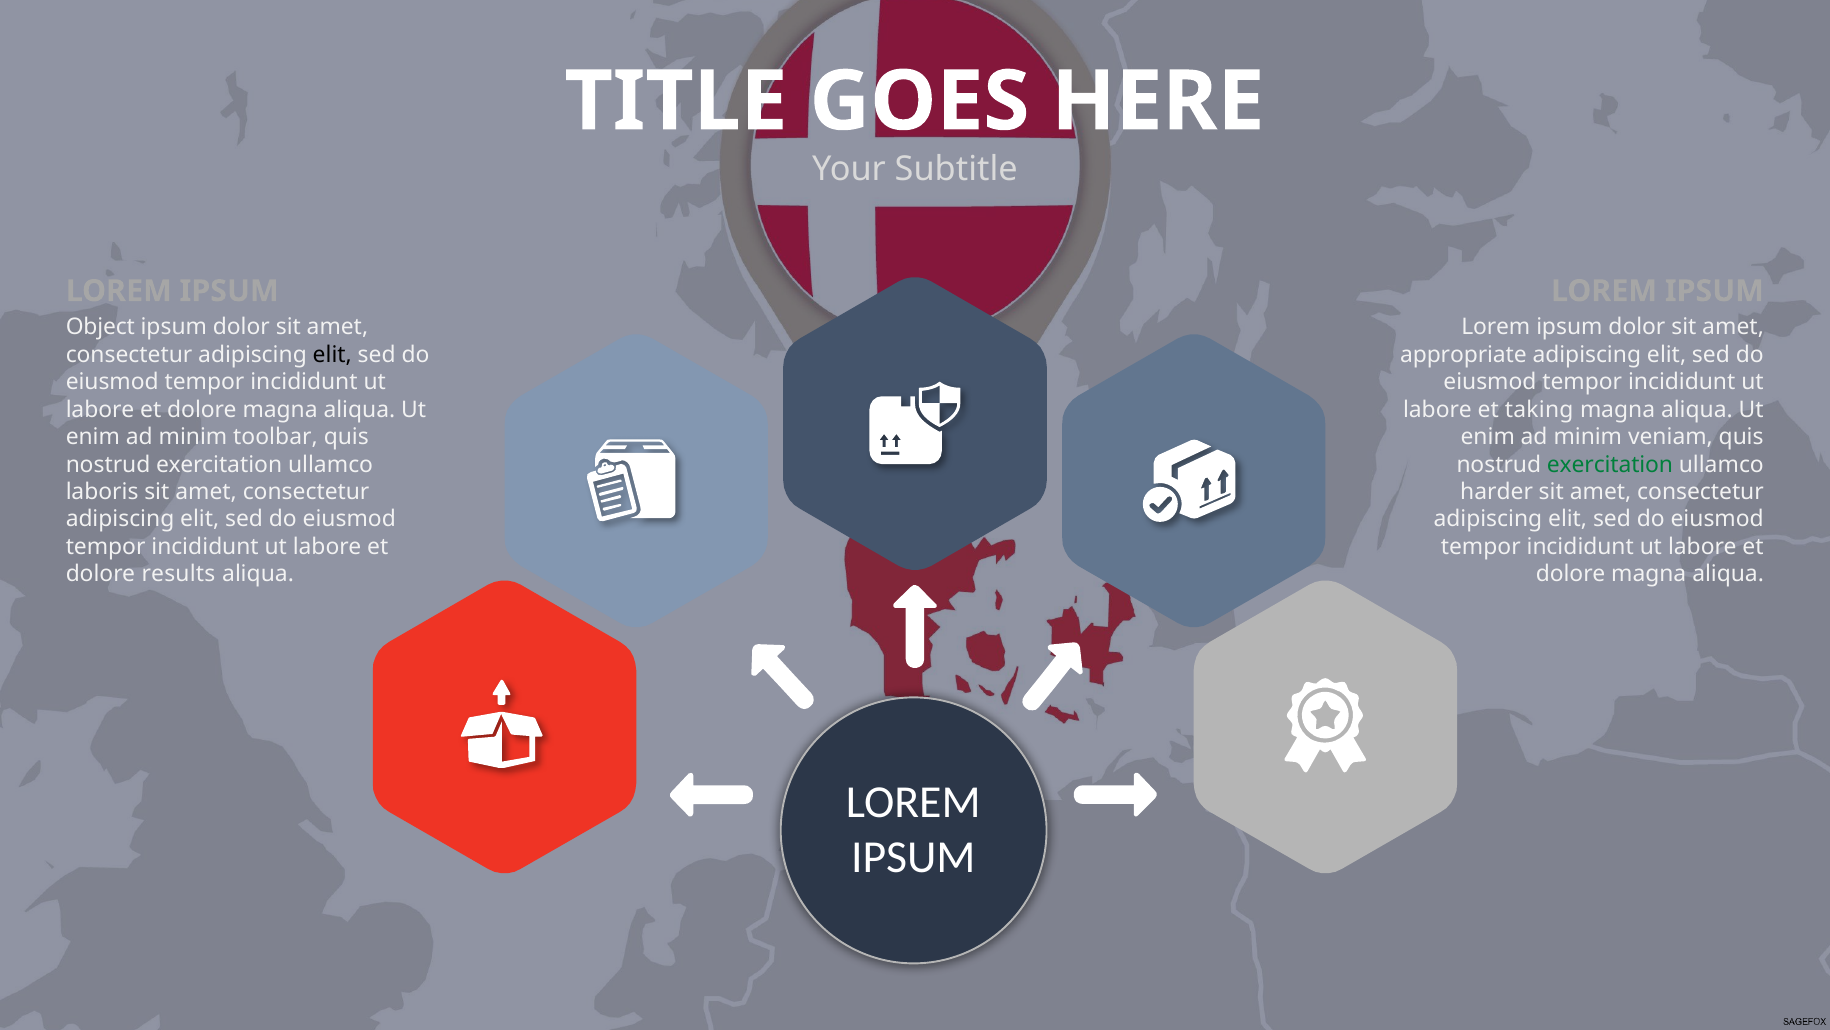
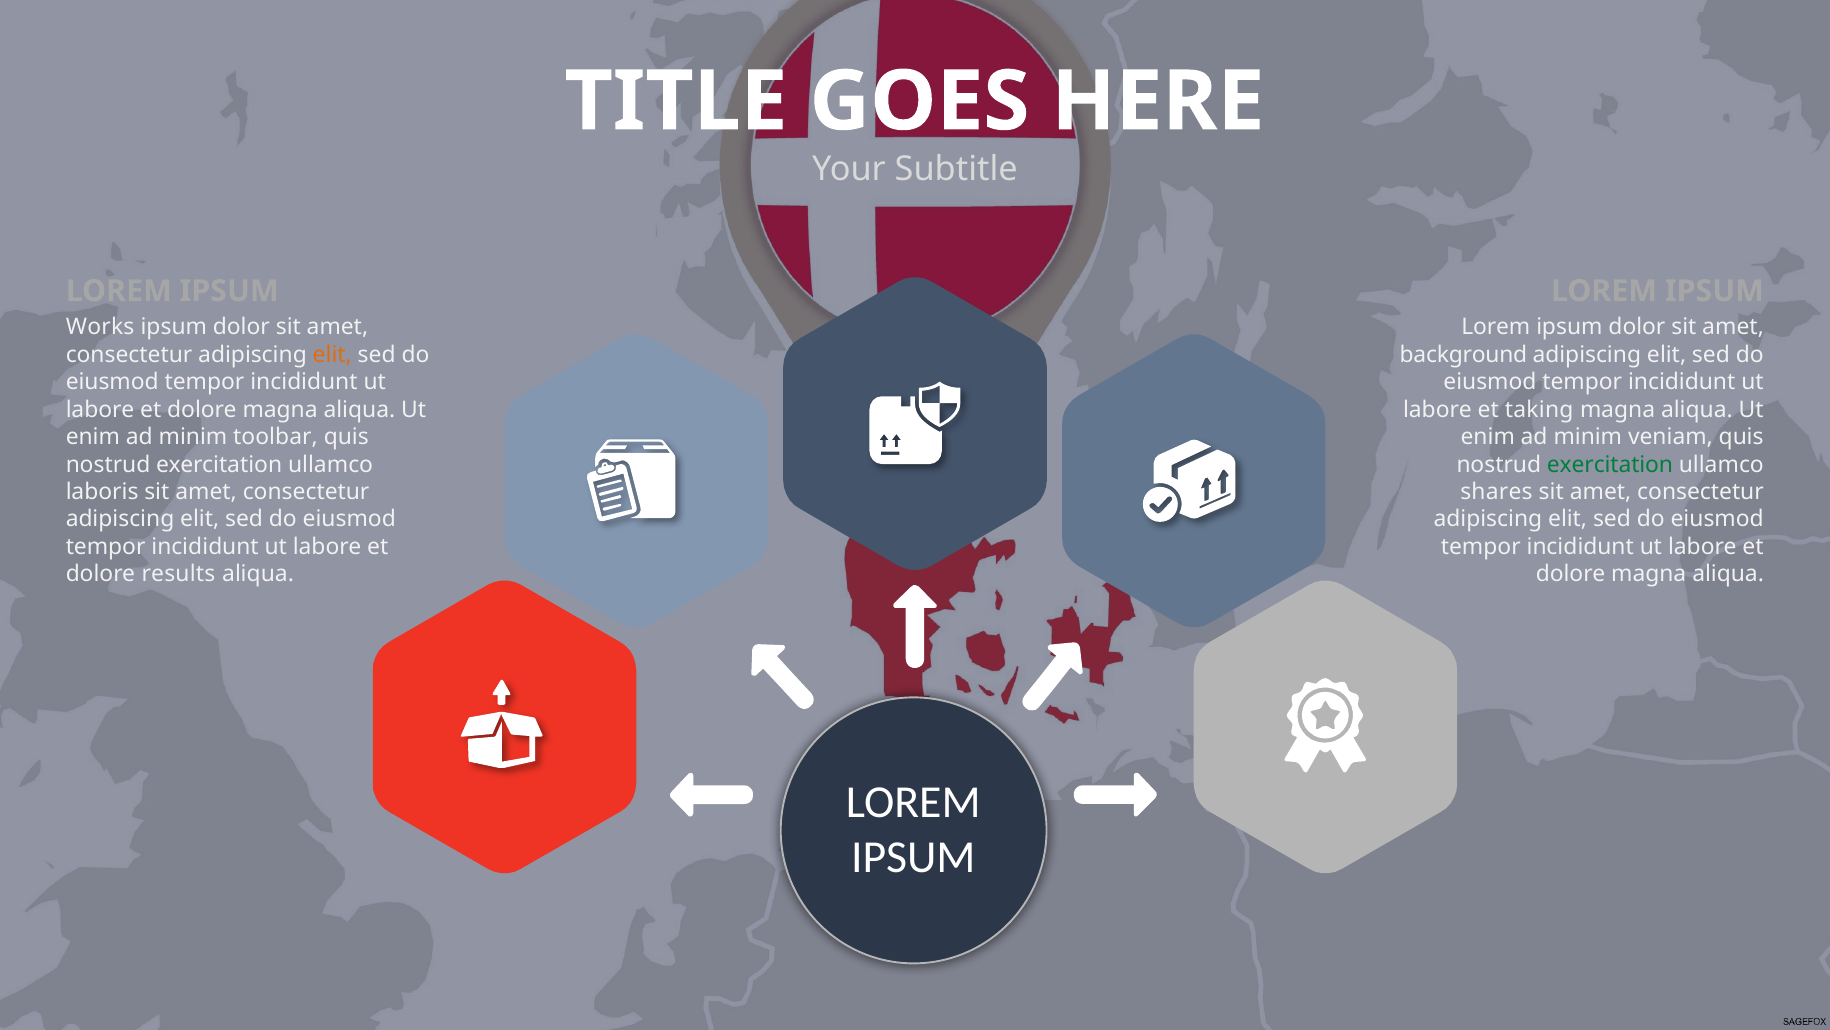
Object: Object -> Works (100, 327)
elit colour: black -> orange (332, 354)
appropriate: appropriate -> background (1463, 354)
harder: harder -> shares (1496, 492)
